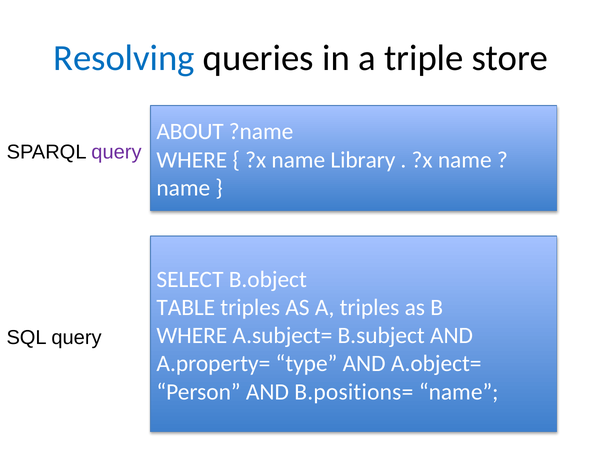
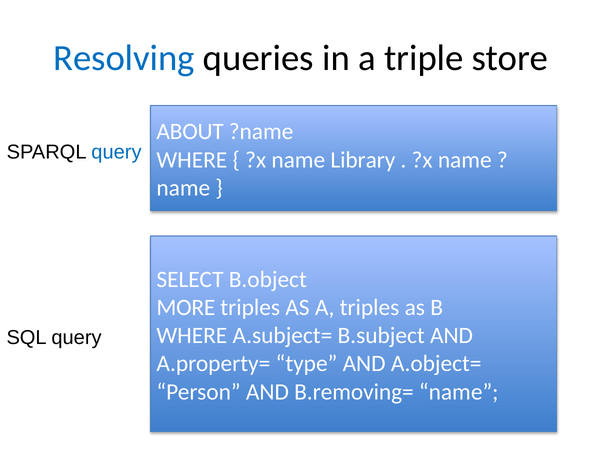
query colour: purple -> blue (116, 152)
TABLE: TABLE -> MORE (186, 307)
B.positions=: B.positions= -> B.removing= (354, 391)
